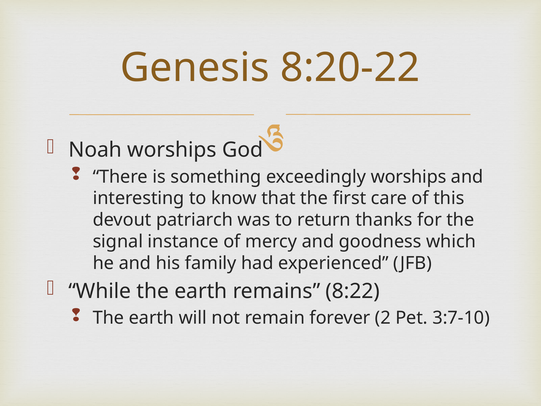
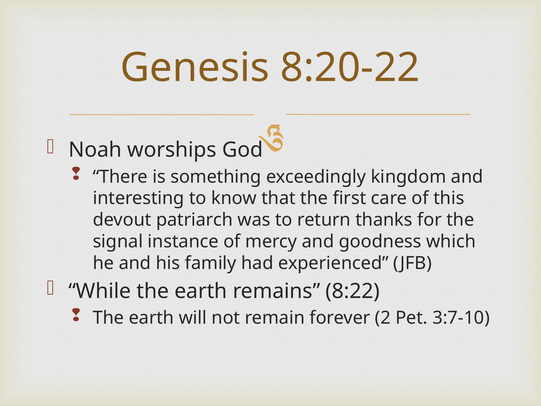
exceedingly worships: worships -> kingdom (408, 177)
